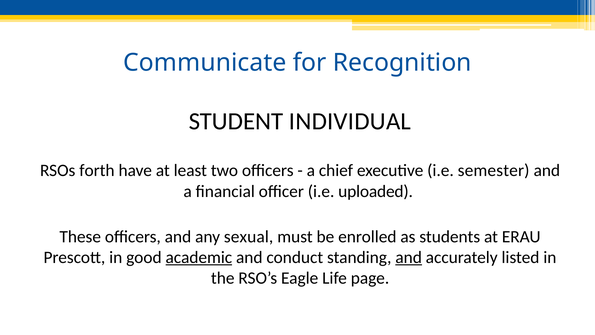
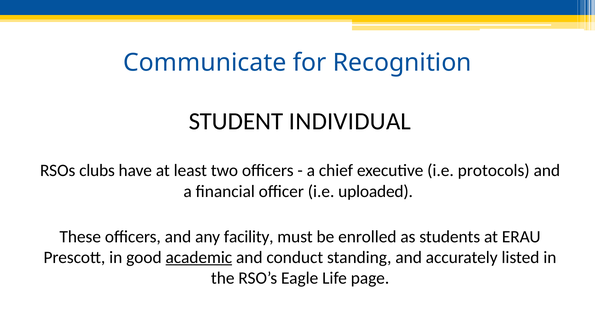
forth: forth -> clubs (97, 170)
semester: semester -> protocols (494, 170)
sexual: sexual -> facility (249, 236)
and underline: present -> none (409, 257)
